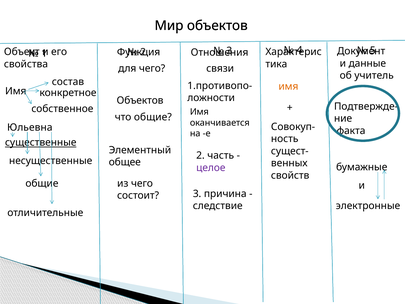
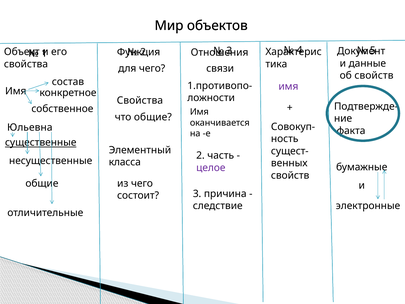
об учитель: учитель -> свойств (374, 75)
имя colour: orange -> purple (288, 87)
Объектов: Объектов -> Свойства (140, 100)
общее: общее -> класса (125, 162)
